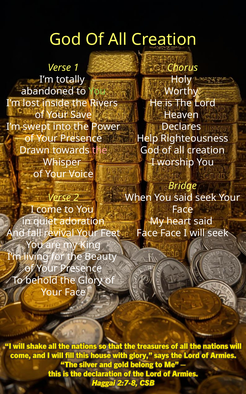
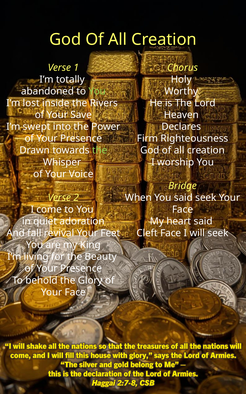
Help: Help -> Firm (147, 138)
the colour: pink -> light green (100, 150)
Face: Face -> Cleft (147, 233)
